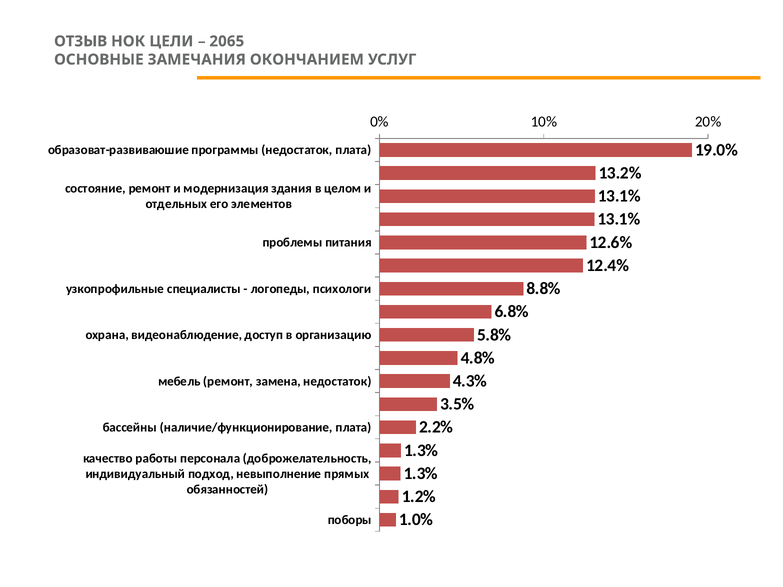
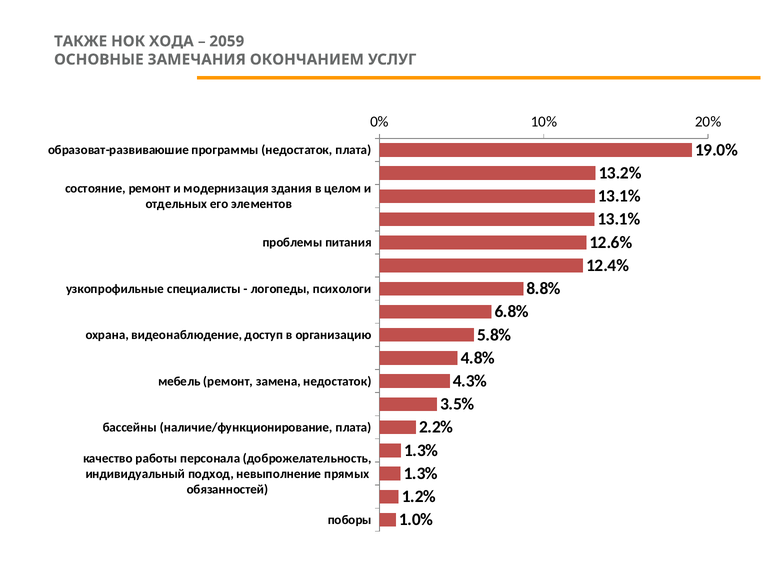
ОТЗЫВ: ОТЗЫВ -> ТАКЖЕ (81, 41)
ЦЕЛИ: ЦЕЛИ -> ХОДА (171, 41)
2065: 2065 -> 2059 (227, 41)
